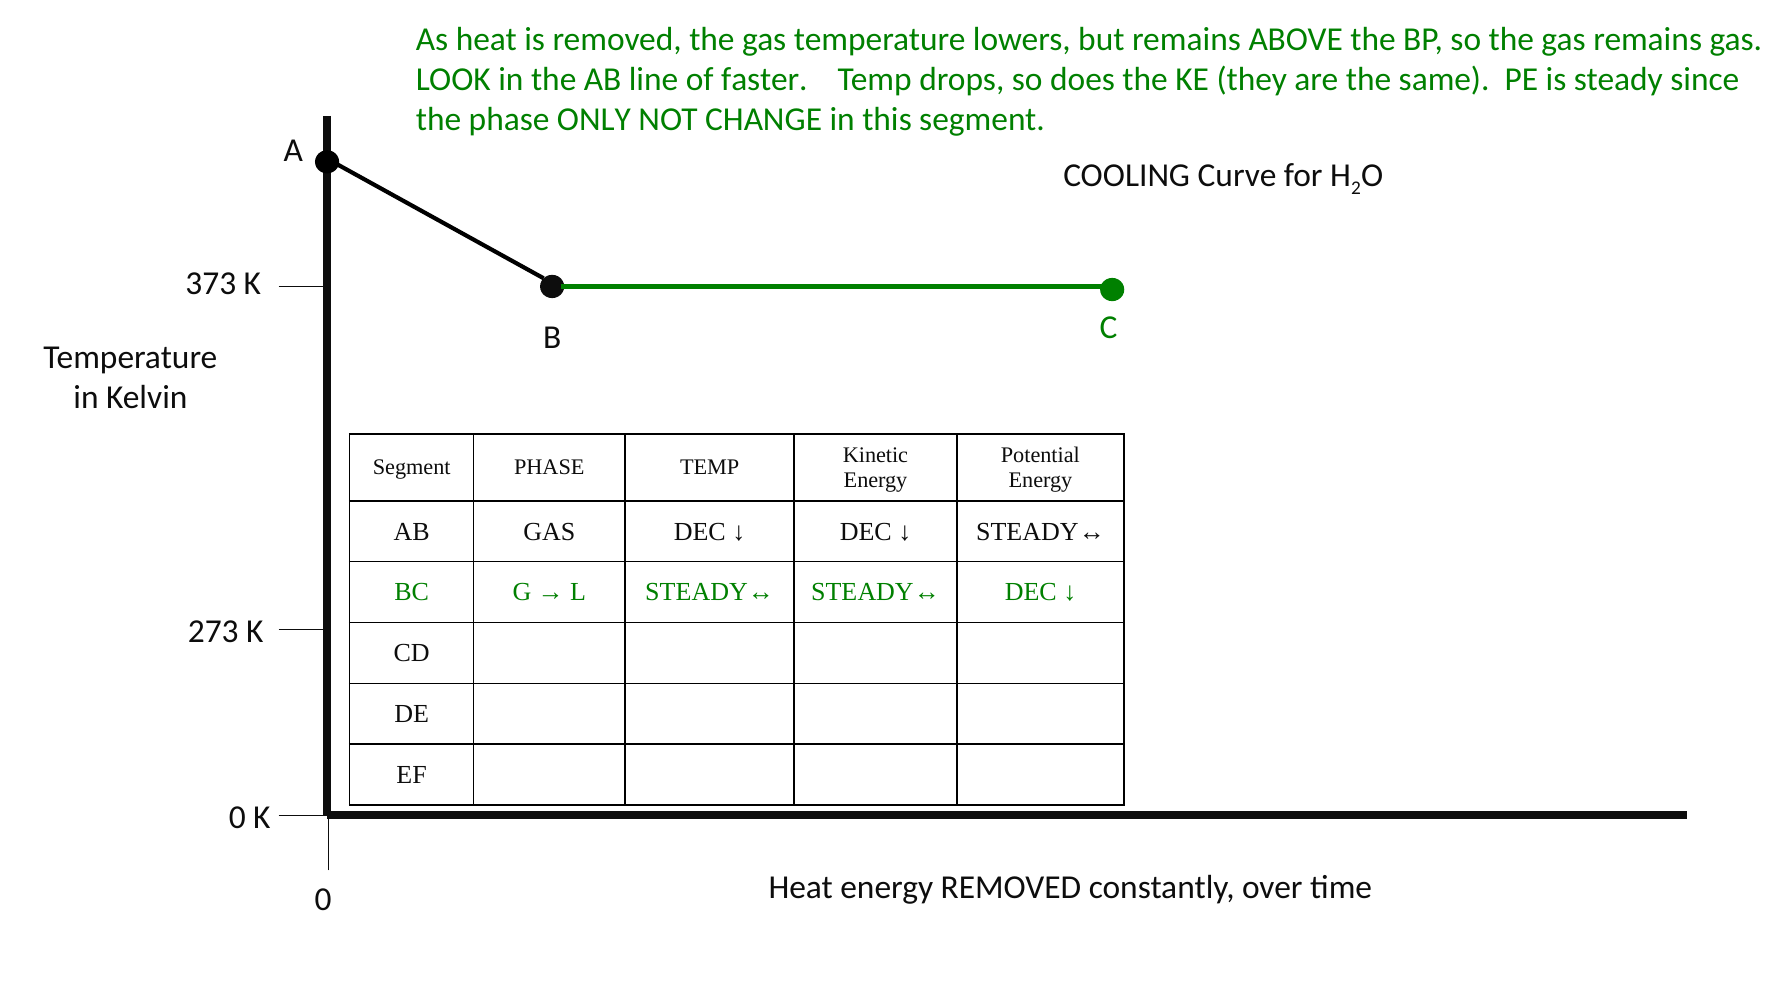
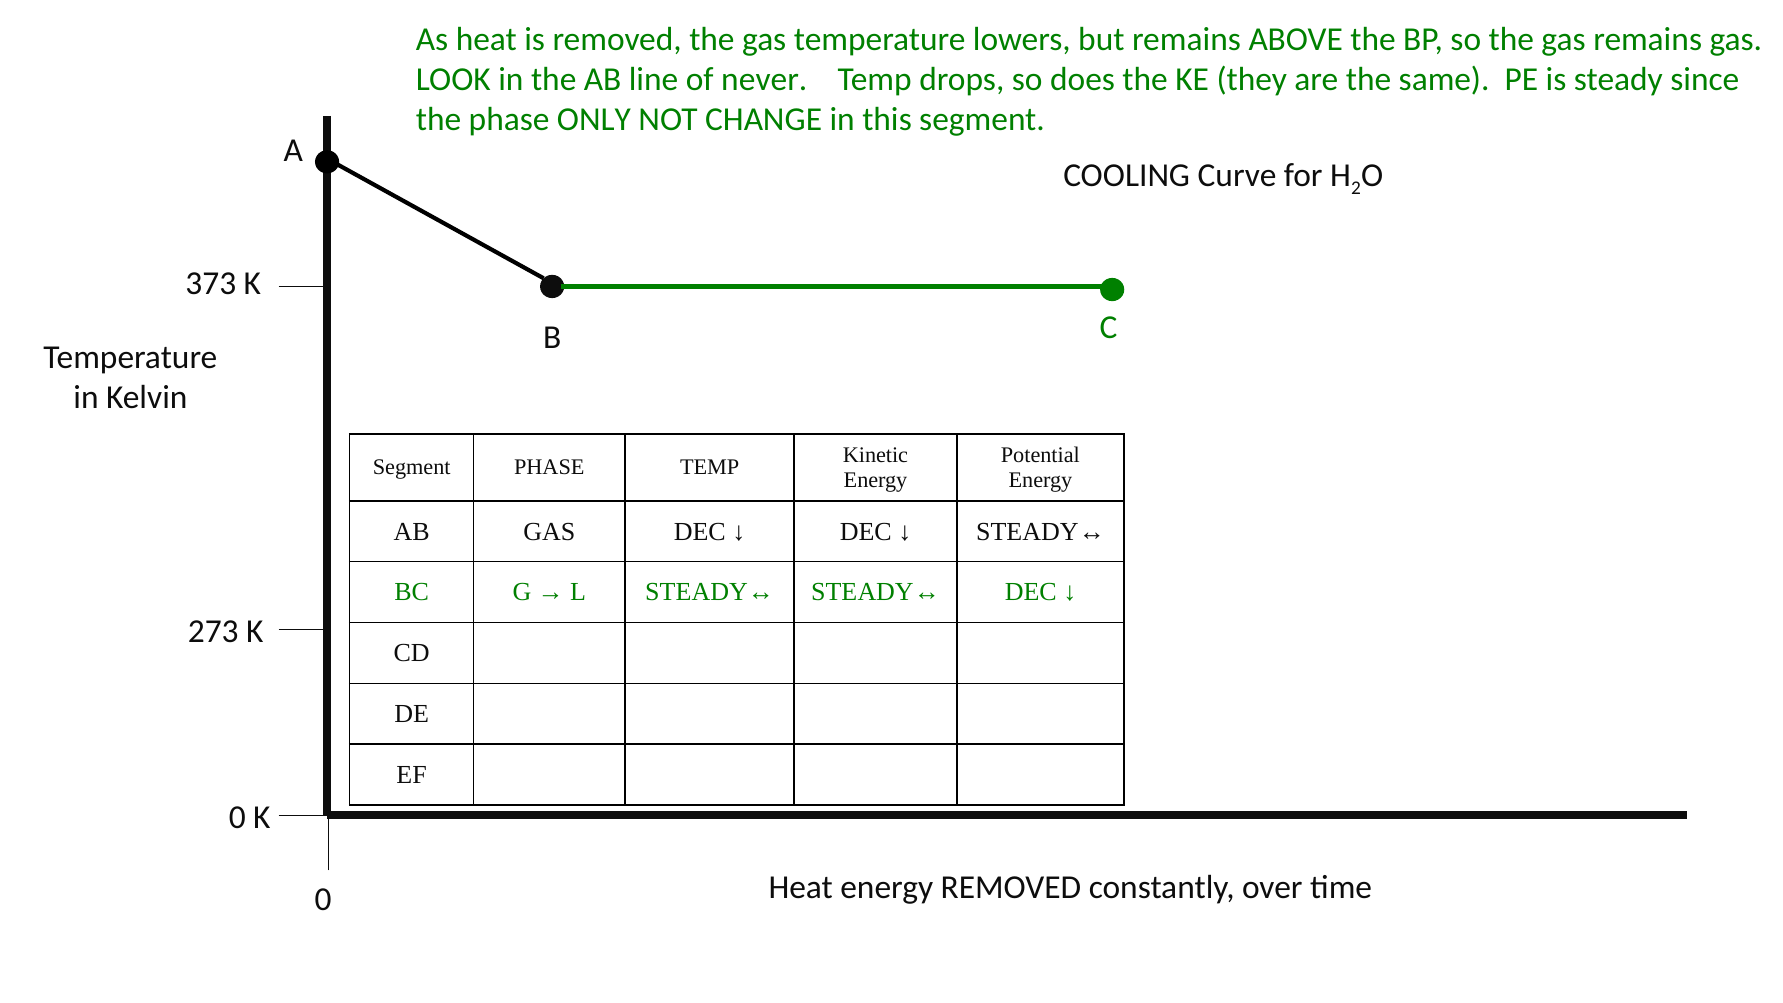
faster: faster -> never (764, 80)
